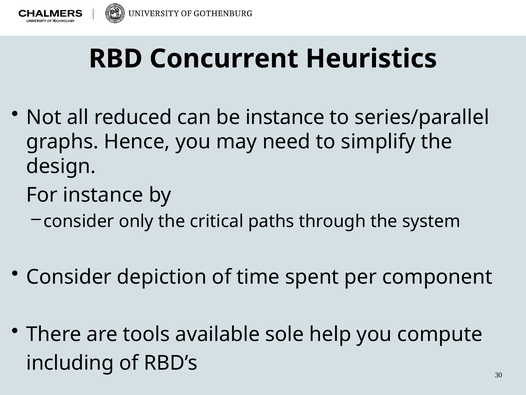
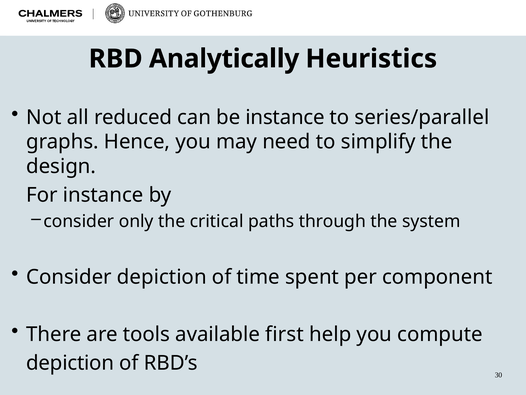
Concurrent: Concurrent -> Analytically (224, 59)
sole: sole -> first (285, 334)
including: including -> depiction (70, 363)
